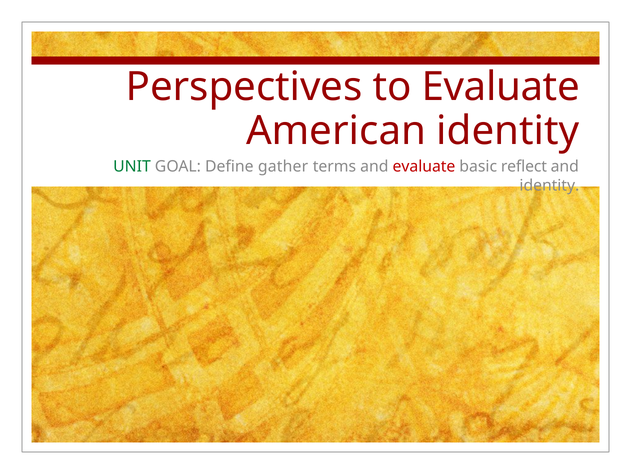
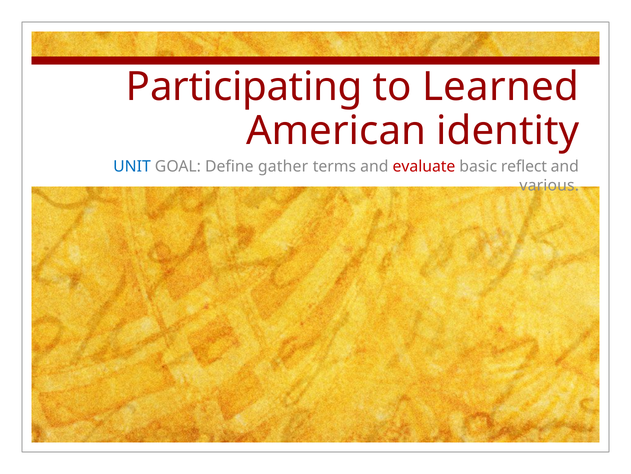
Perspectives: Perspectives -> Participating (244, 87)
to Evaluate: Evaluate -> Learned (501, 87)
UNIT colour: green -> blue (132, 166)
identity: identity -> various (549, 185)
